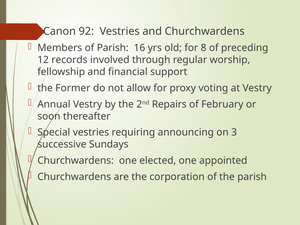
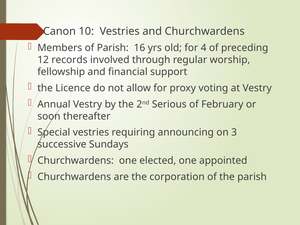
92: 92 -> 10 (86, 31)
8: 8 -> 4 (204, 48)
Former: Former -> Licence (73, 88)
Repairs: Repairs -> Serious (169, 104)
